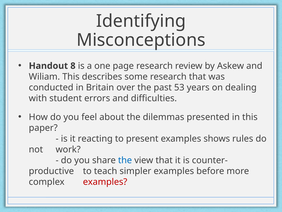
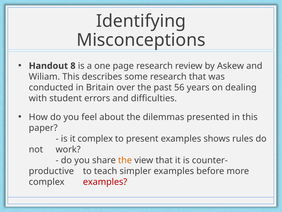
53: 53 -> 56 (179, 87)
it reacting: reacting -> complex (95, 138)
the colour: blue -> orange (125, 160)
